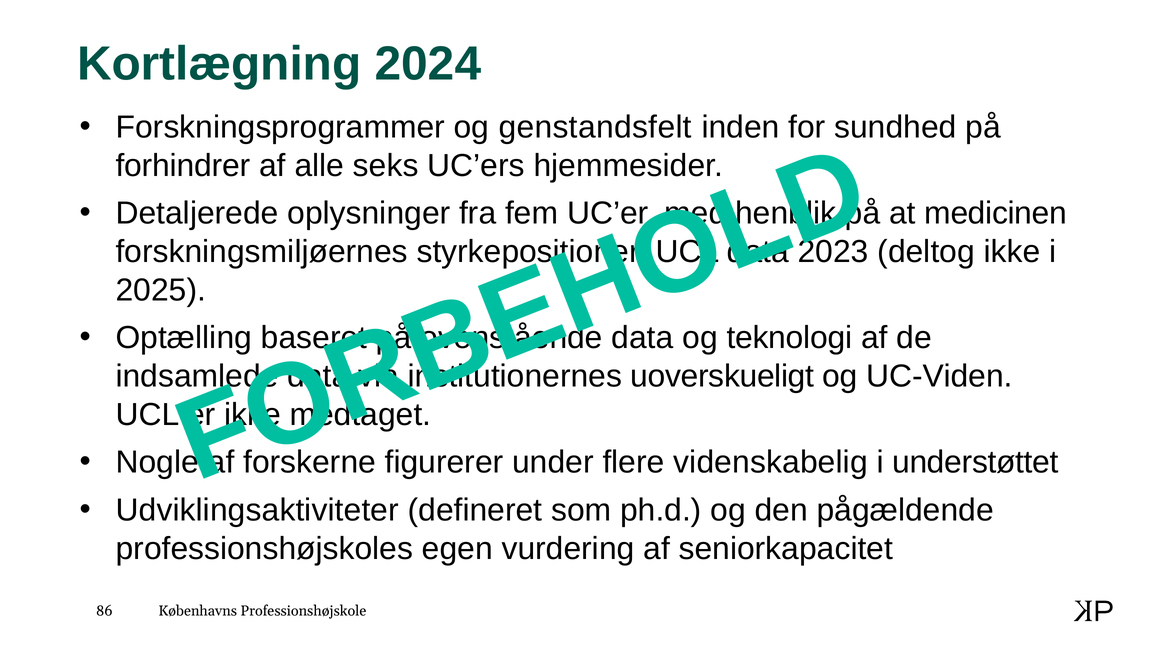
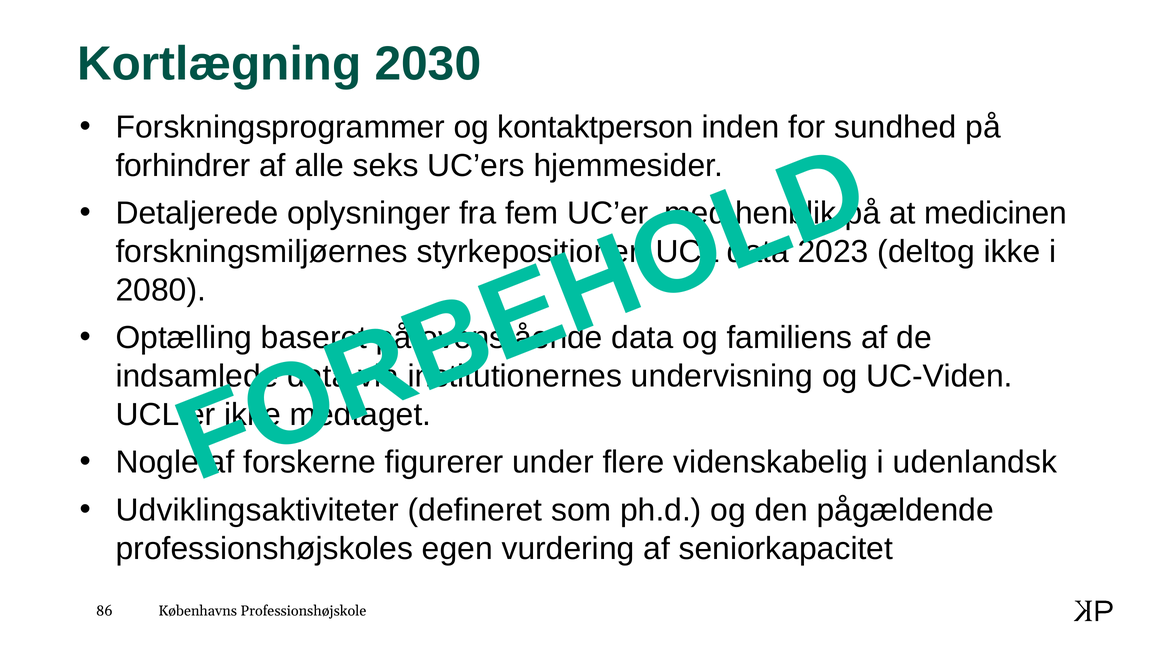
2024: 2024 -> 2030 (428, 64)
genstandsfelt: genstandsfelt -> kontaktperson (596, 127)
2025: 2025 -> 2080 (161, 290)
teknologi: teknologi -> familiens (789, 338)
uoverskueligt: uoverskueligt -> undervisning (722, 376)
understøttet: understøttet -> udenlandsk (975, 462)
